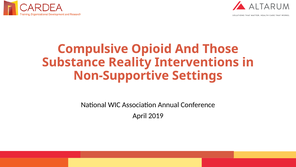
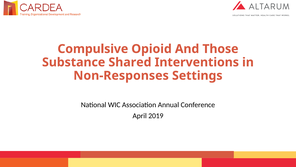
Reality: Reality -> Shared (130, 62)
Non-Supportive: Non-Supportive -> Non-Responses (121, 75)
